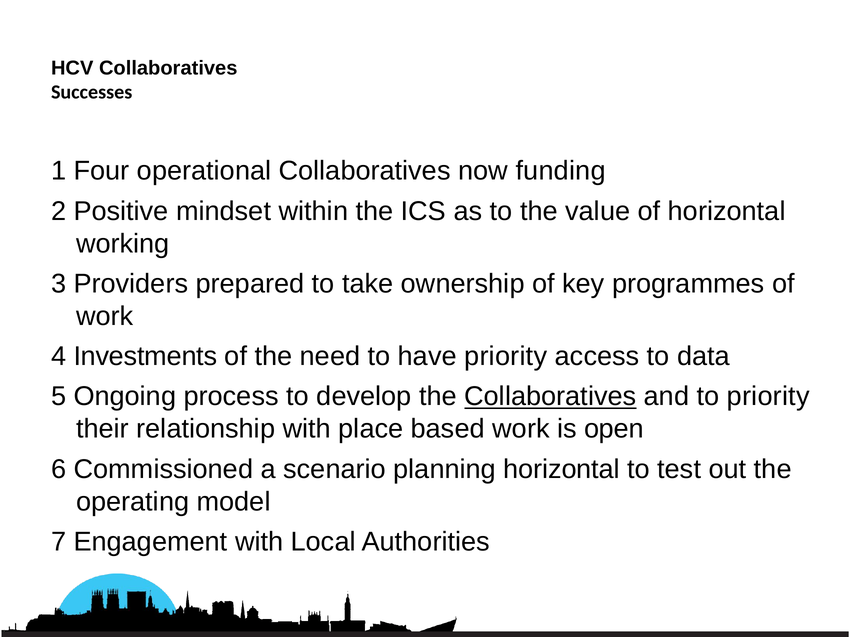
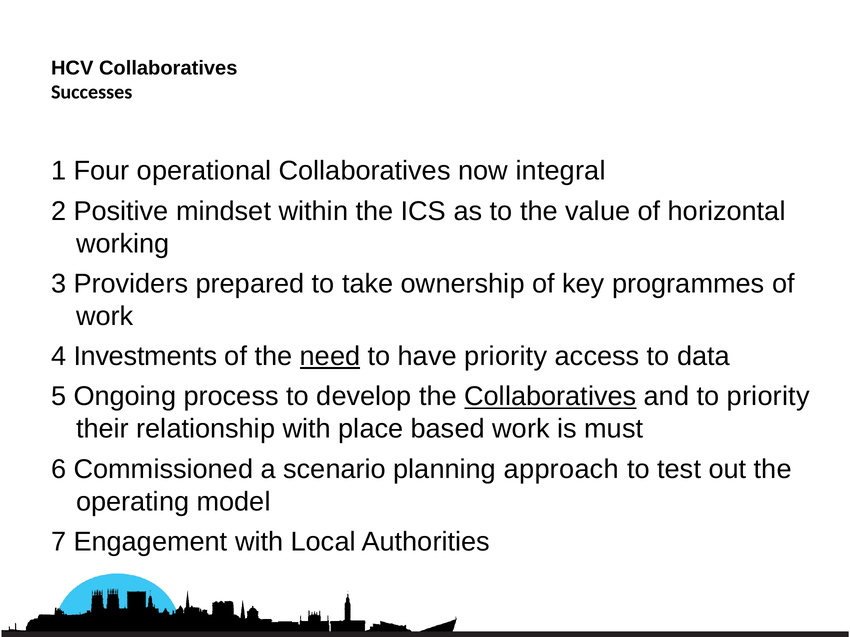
funding: funding -> integral (561, 171)
need underline: none -> present (330, 357)
open: open -> must (614, 429)
planning horizontal: horizontal -> approach (561, 469)
